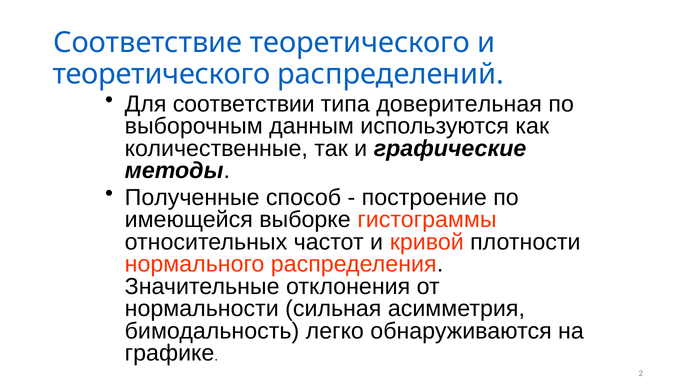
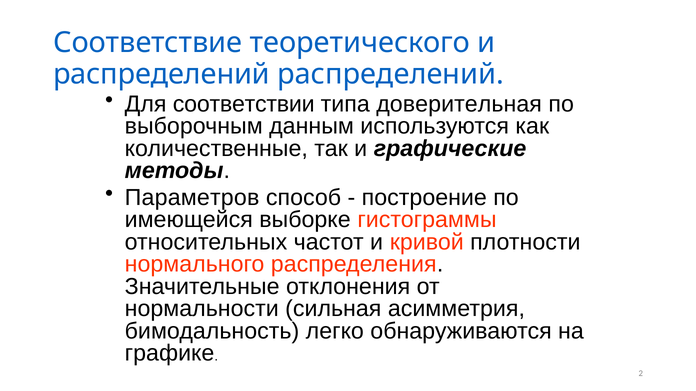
теоретического: теоретического -> распределений (161, 74)
Полученные: Полученные -> Параметров (192, 198)
